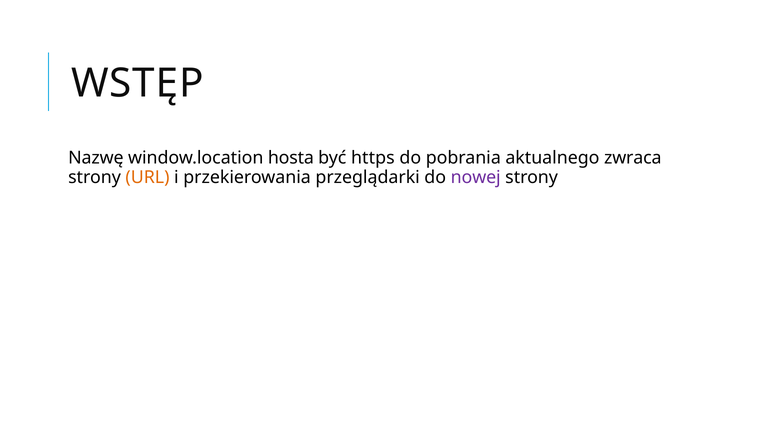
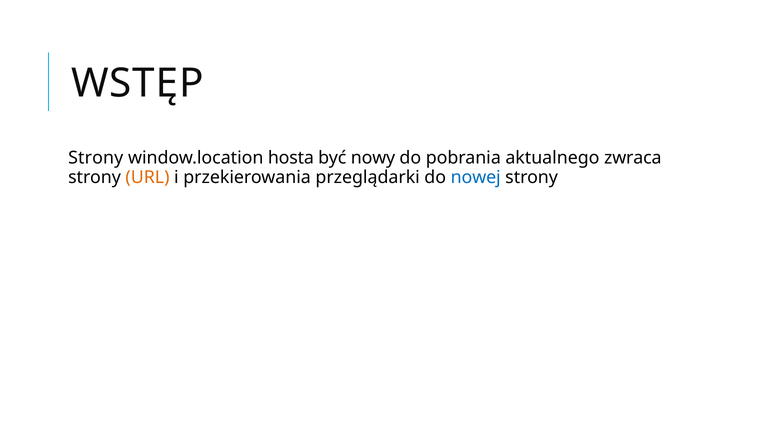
Nazwę: Nazwę -> Strony (96, 158)
https: https -> nowy (373, 158)
nowej colour: purple -> blue (476, 177)
